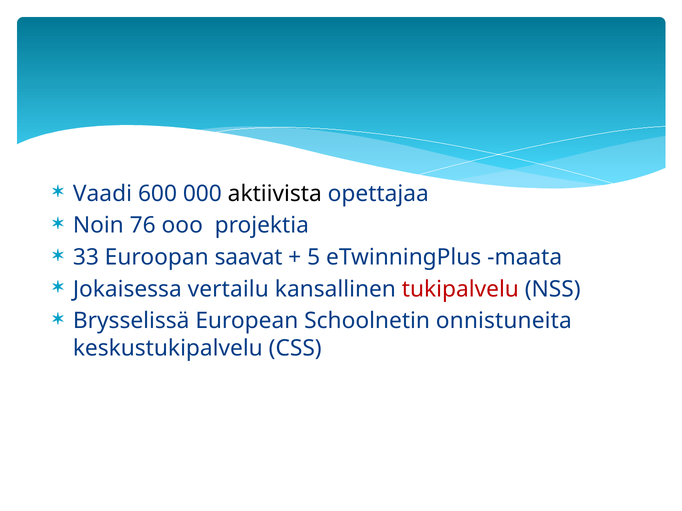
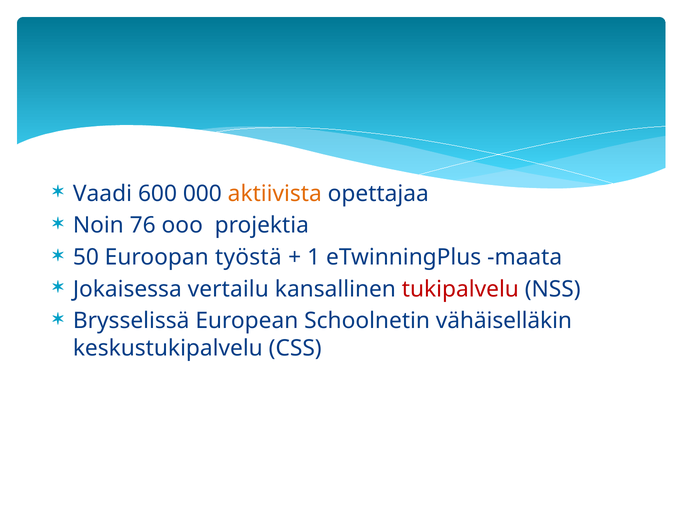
aktiivista colour: black -> orange (275, 194)
33: 33 -> 50 (86, 257)
saavat: saavat -> työstä (248, 257)
5: 5 -> 1 (314, 257)
onnistuneita: onnistuneita -> vähäiselläkin (504, 321)
